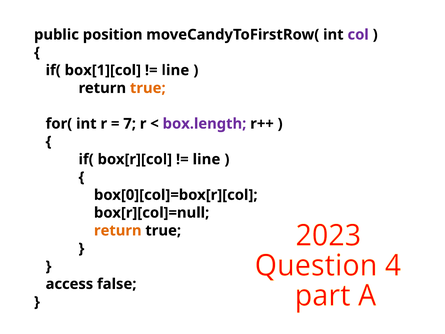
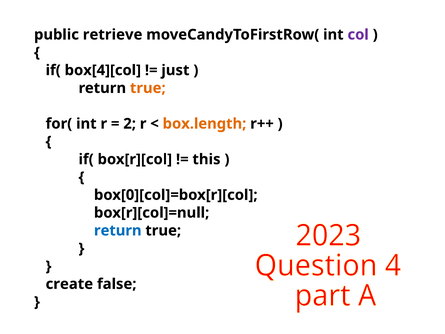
position: position -> retrieve (113, 35)
box[1][col: box[1][col -> box[4][col (103, 70)
line: line -> just (175, 70)
7: 7 -> 2 (130, 124)
box.length colour: purple -> orange (204, 124)
line: line -> this (206, 159)
return colour: orange -> blue (118, 230)
access: access -> create (69, 284)
